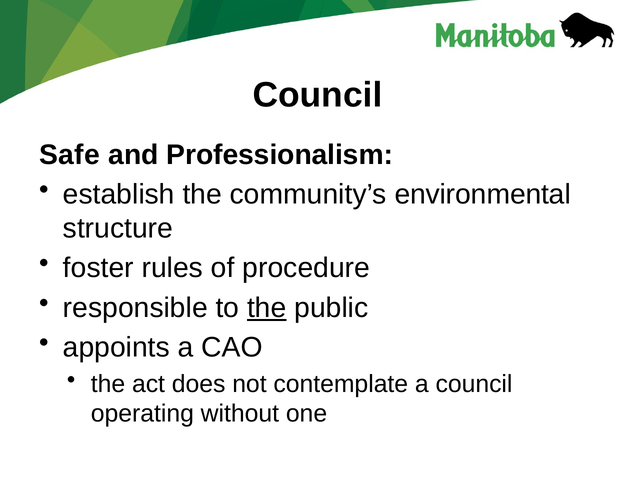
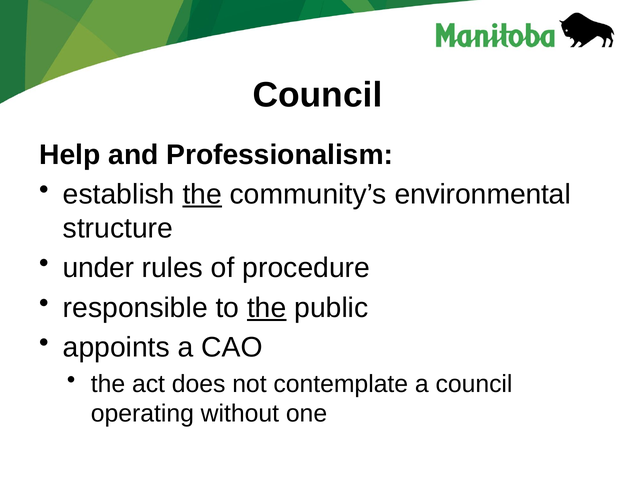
Safe: Safe -> Help (70, 155)
the underline: none -> present (202, 194)
foster: foster -> under (99, 268)
